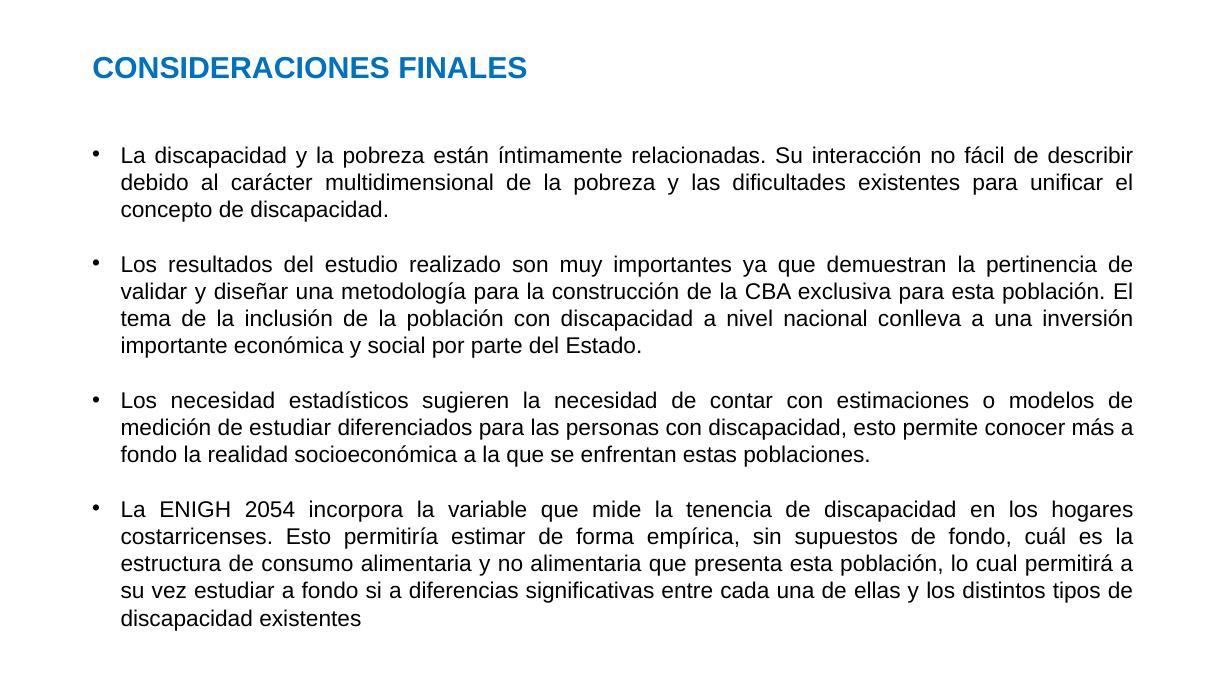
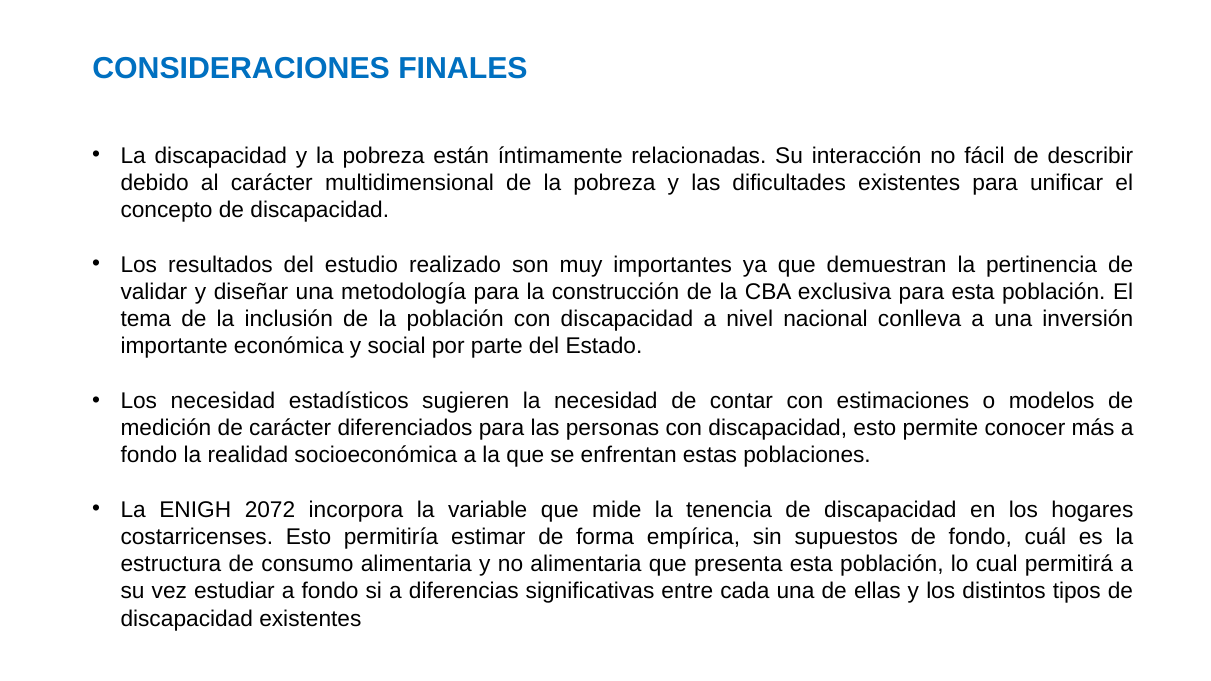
de estudiar: estudiar -> carácter (290, 428)
2054: 2054 -> 2072 (270, 510)
